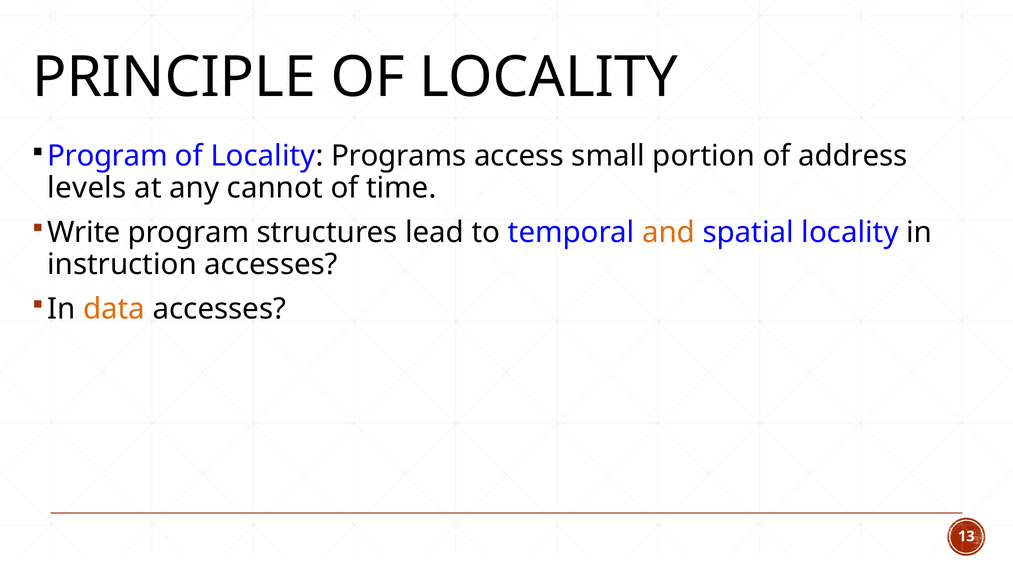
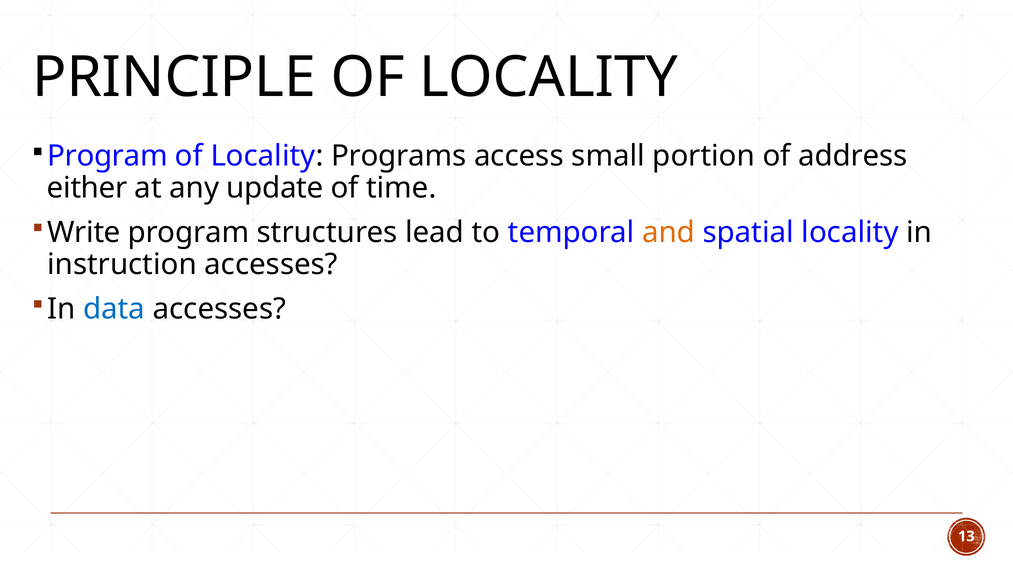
levels: levels -> either (87, 188)
cannot: cannot -> update (275, 188)
data colour: orange -> blue (114, 309)
